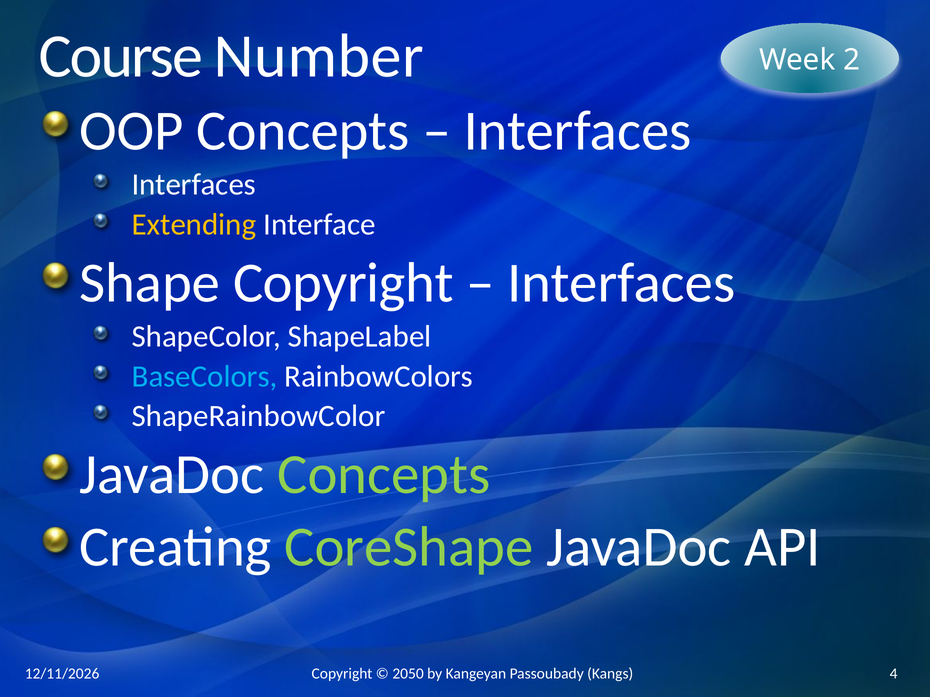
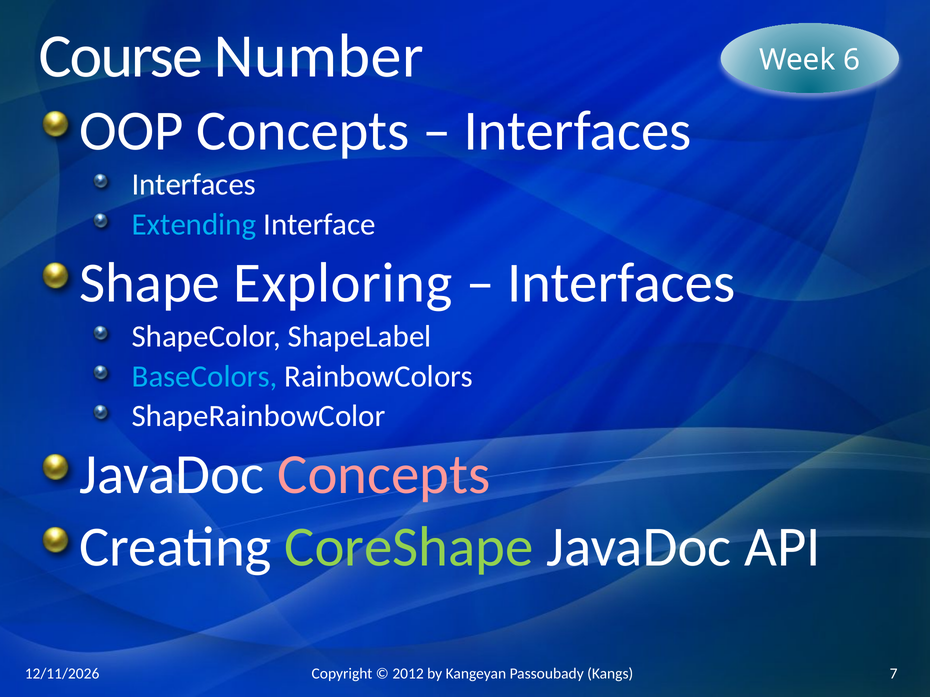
2: 2 -> 6 (852, 60)
Extending colour: yellow -> light blue (194, 225)
Shape Copyright: Copyright -> Exploring (343, 283)
Concepts colour: light green -> pink (384, 475)
2050: 2050 -> 2012 (408, 674)
4: 4 -> 7 (894, 674)
